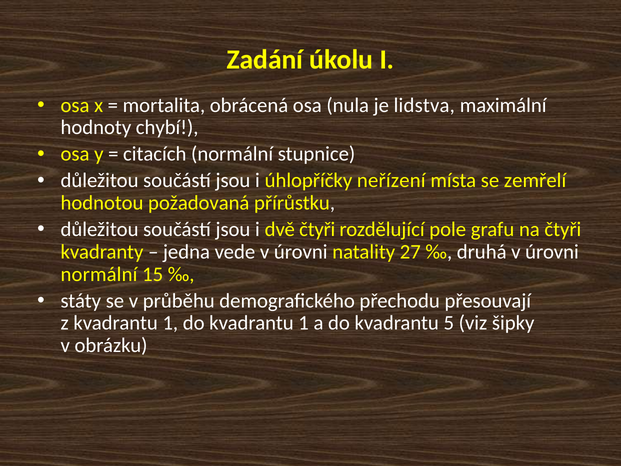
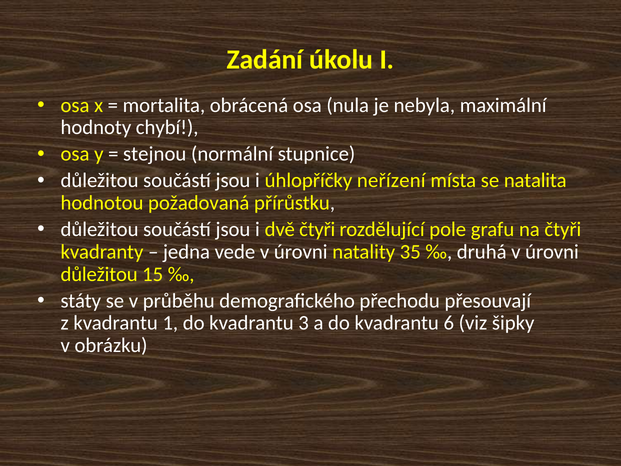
lidstva: lidstva -> nebyla (424, 105)
citacích: citacích -> stejnou (155, 154)
zemřelí: zemřelí -> natalita (535, 181)
27: 27 -> 35 (410, 252)
normální: normální -> důležitou (99, 274)
do kvadrantu 1: 1 -> 3 (304, 323)
5: 5 -> 6 (449, 323)
